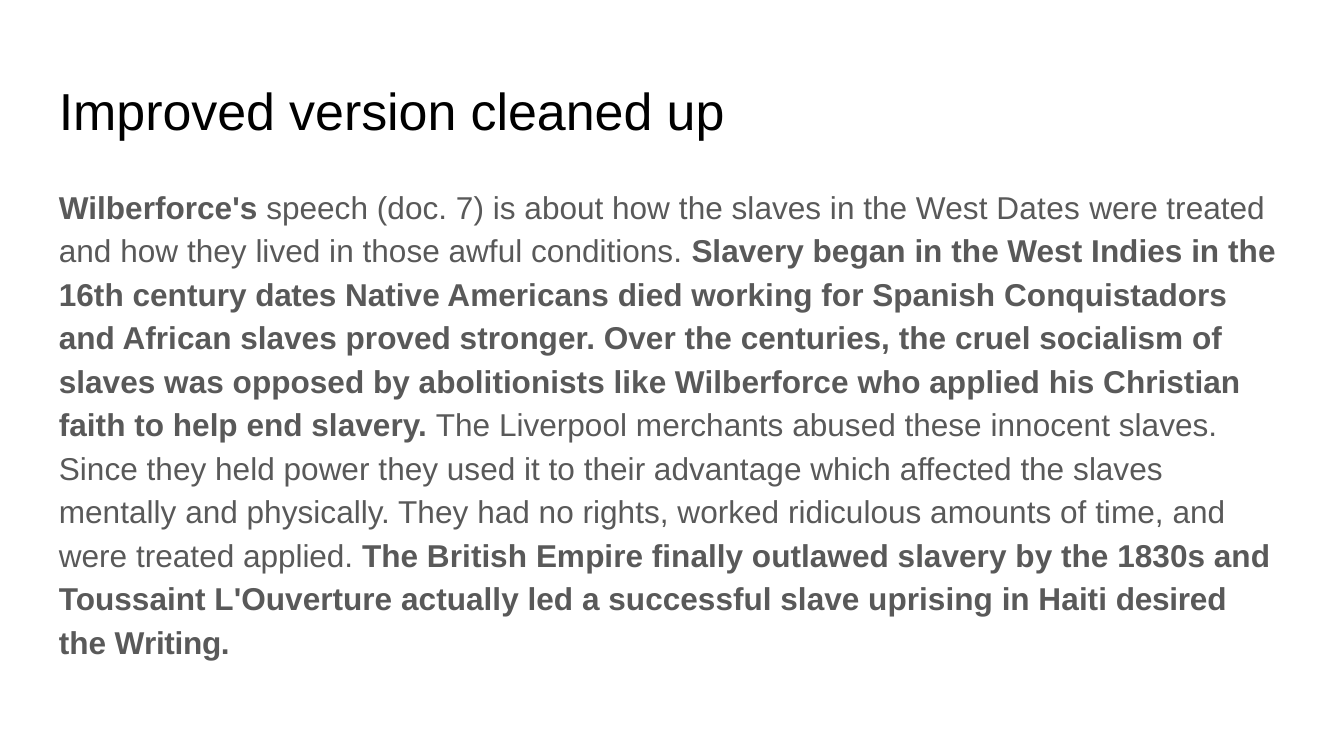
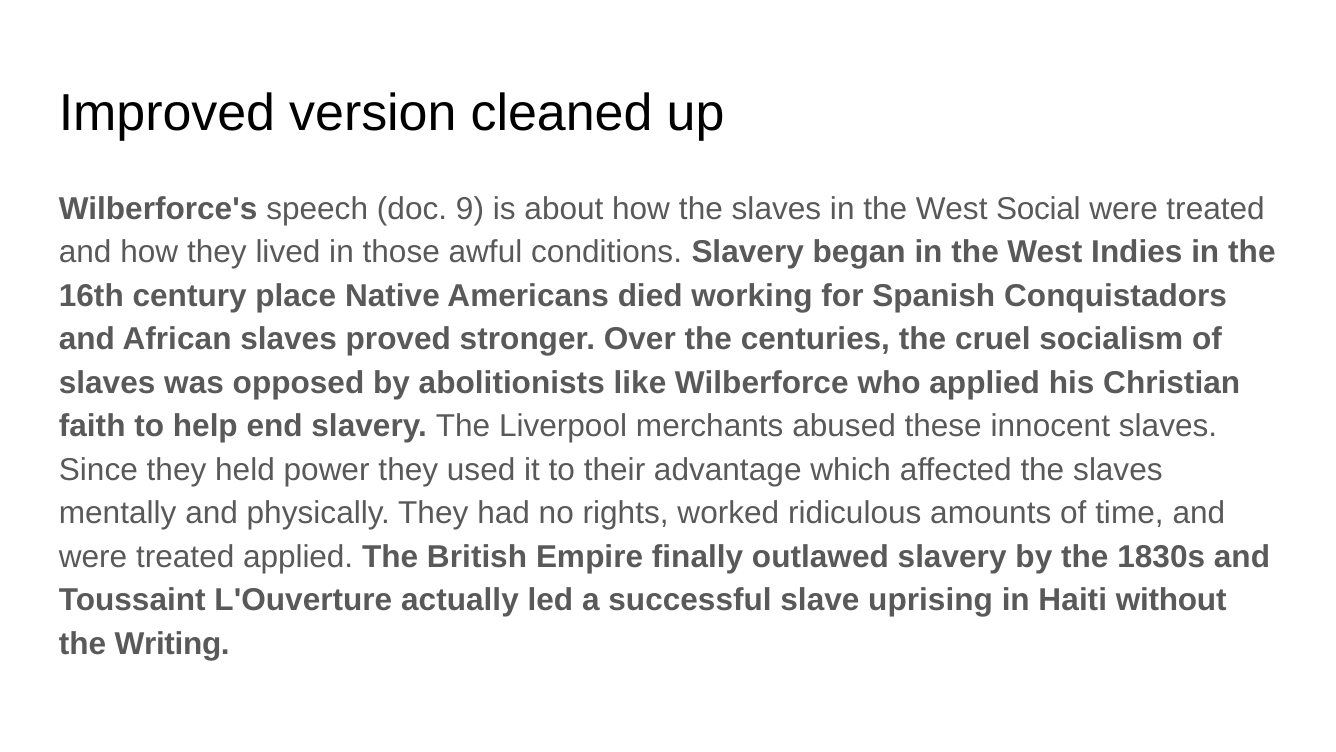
7: 7 -> 9 (470, 209)
West Dates: Dates -> Social (1038, 209)
century dates: dates -> place (296, 295)
desired: desired -> without (1171, 600)
